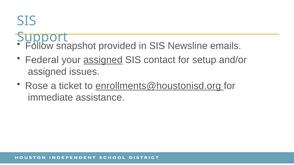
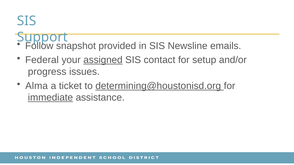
assigned: assigned -> progress (47, 72)
Rose: Rose -> Alma (37, 86)
enrollments@houstonisd.org: enrollments@houstonisd.org -> determining@houstonisd.org (158, 86)
immediate underline: none -> present (50, 98)
